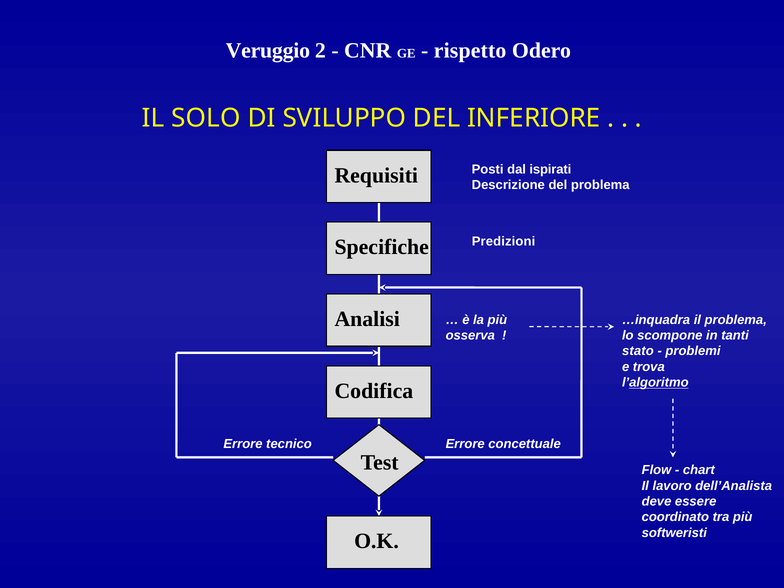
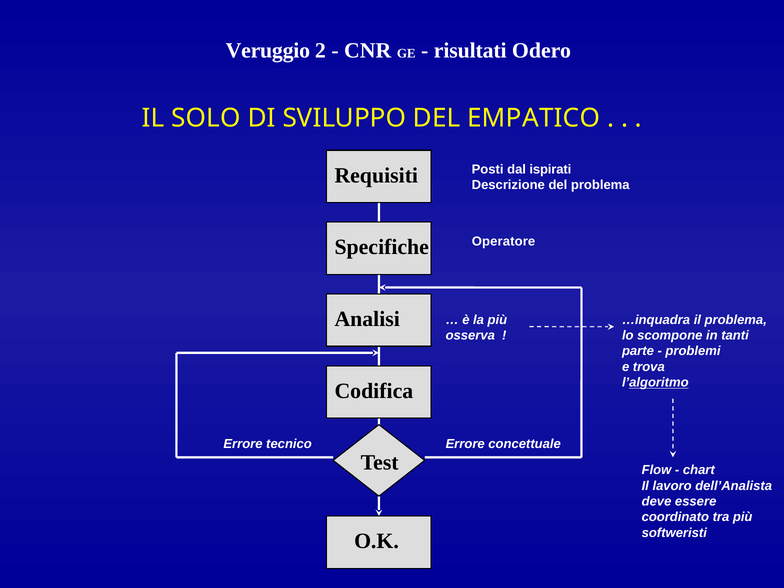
rispetto: rispetto -> risultati (470, 50)
INFERIORE: INFERIORE -> EMPATICO (534, 118)
Predizioni: Predizioni -> Operatore (504, 241)
stato: stato -> parte (638, 351)
